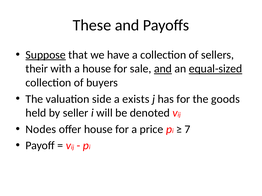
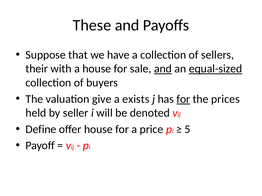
Suppose underline: present -> none (46, 55)
side: side -> give (102, 99)
for underline: none -> present (183, 99)
goods: goods -> prices (225, 99)
Nodes: Nodes -> Define (41, 130)
7: 7 -> 5 (188, 130)
